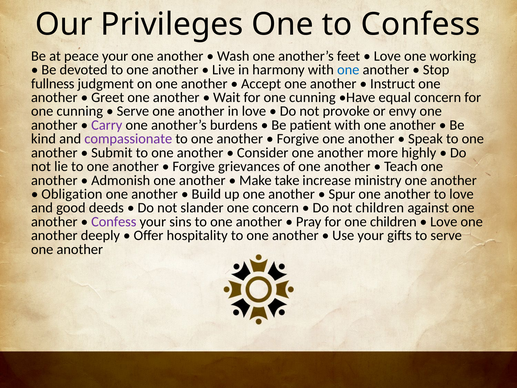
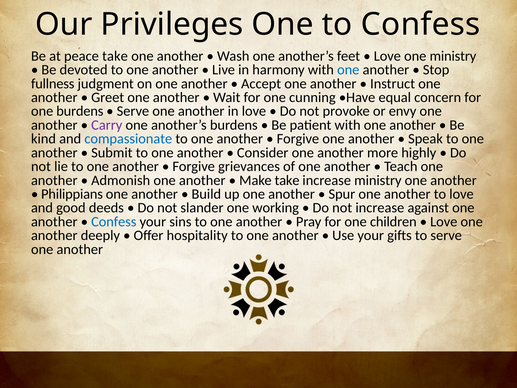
peace your: your -> take (115, 56)
one working: working -> ministry (453, 56)
cunning: cunning -> burdens (80, 111)
compassionate colour: purple -> blue (128, 139)
Obligation: Obligation -> Philippians (72, 194)
one concern: concern -> working (276, 208)
not children: children -> increase (380, 208)
Confess colour: purple -> blue (114, 222)
